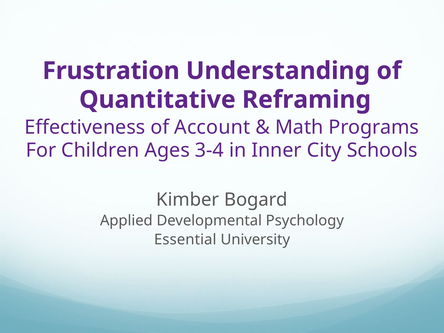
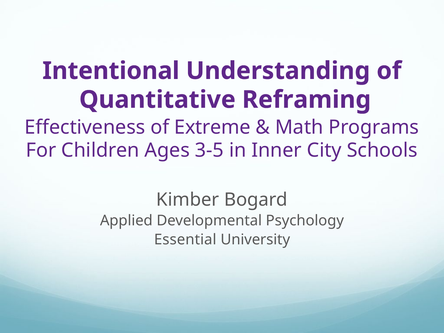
Frustration: Frustration -> Intentional (111, 71)
Account: Account -> Extreme (212, 127)
3-4: 3-4 -> 3-5 (209, 150)
